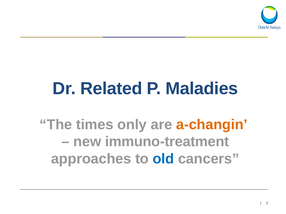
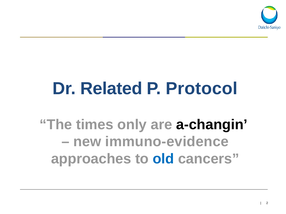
Maladies: Maladies -> Protocol (202, 89)
a-changin colour: orange -> black (212, 125)
immuno-treatment: immuno-treatment -> immuno-evidence (167, 142)
